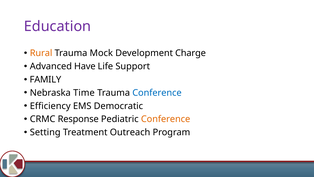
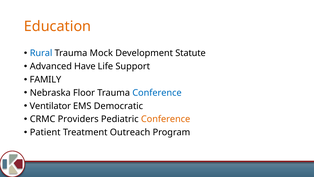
Education colour: purple -> orange (58, 26)
Rural colour: orange -> blue (41, 53)
Charge: Charge -> Statute (191, 53)
Time: Time -> Floor (84, 93)
Efficiency: Efficiency -> Ventilator (50, 106)
Response: Response -> Providers (78, 119)
Setting: Setting -> Patient (45, 132)
